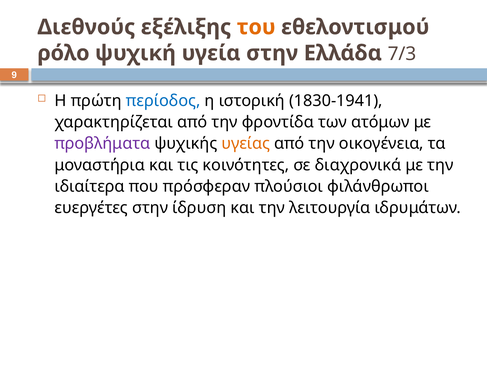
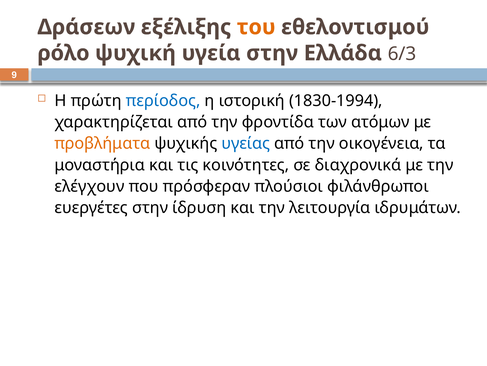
Διεθνούς: Διεθνούς -> Δράσεων (86, 27)
7/3: 7/3 -> 6/3 (402, 54)
1830-1941: 1830-1941 -> 1830-1994 (336, 100)
προβλήματα colour: purple -> orange (102, 143)
υγείας colour: orange -> blue (246, 143)
ιδιαίτερα: ιδιαίτερα -> ελέγχουν (89, 186)
